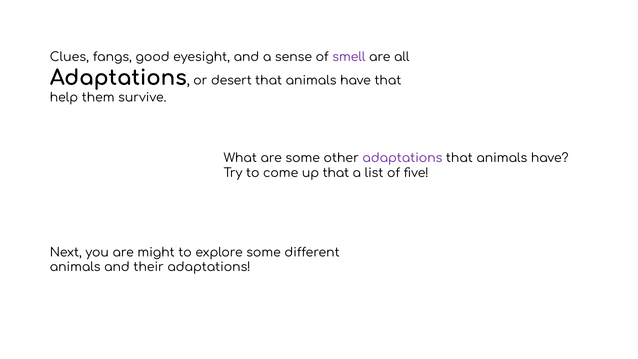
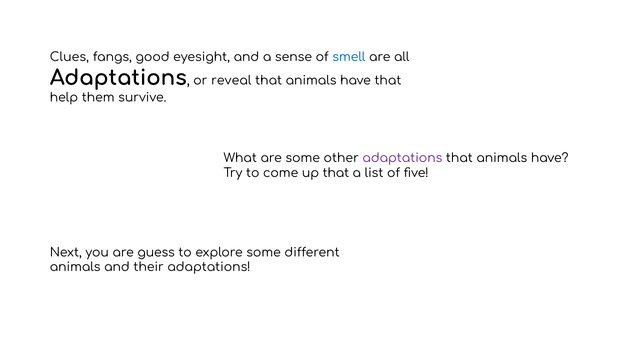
smell colour: purple -> blue (349, 57)
desert: desert -> reveal (231, 81)
might: might -> guess (156, 252)
